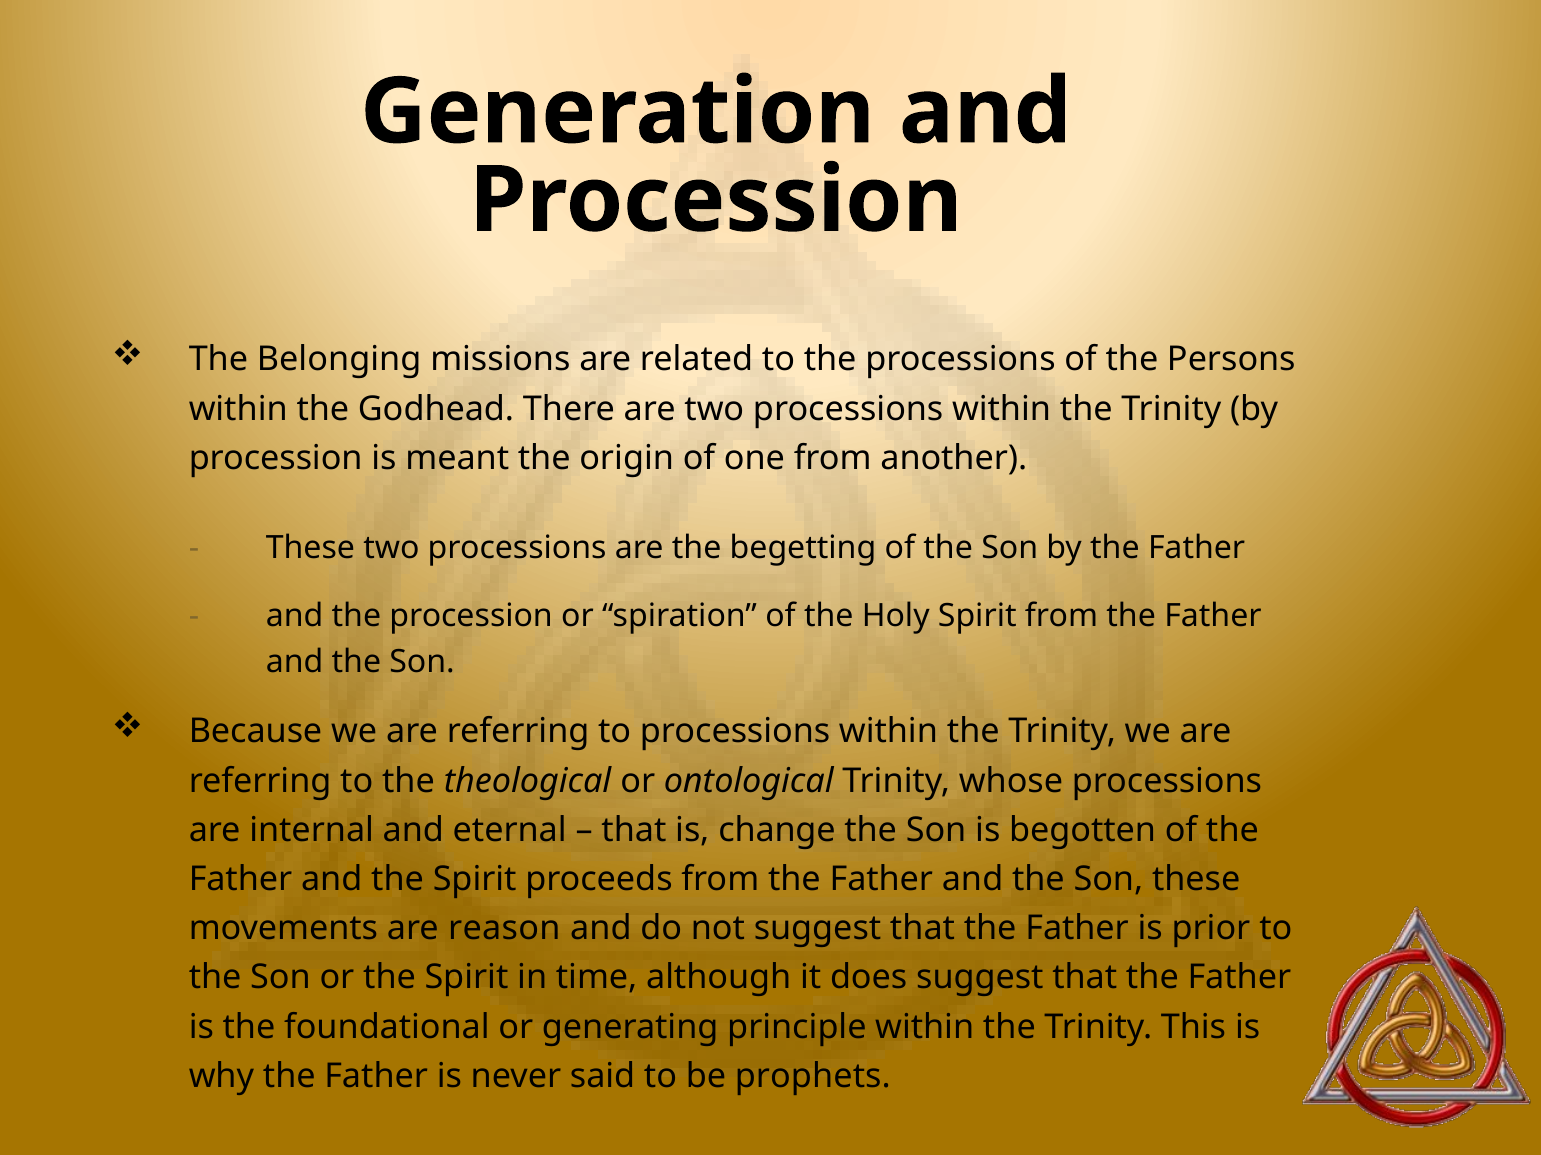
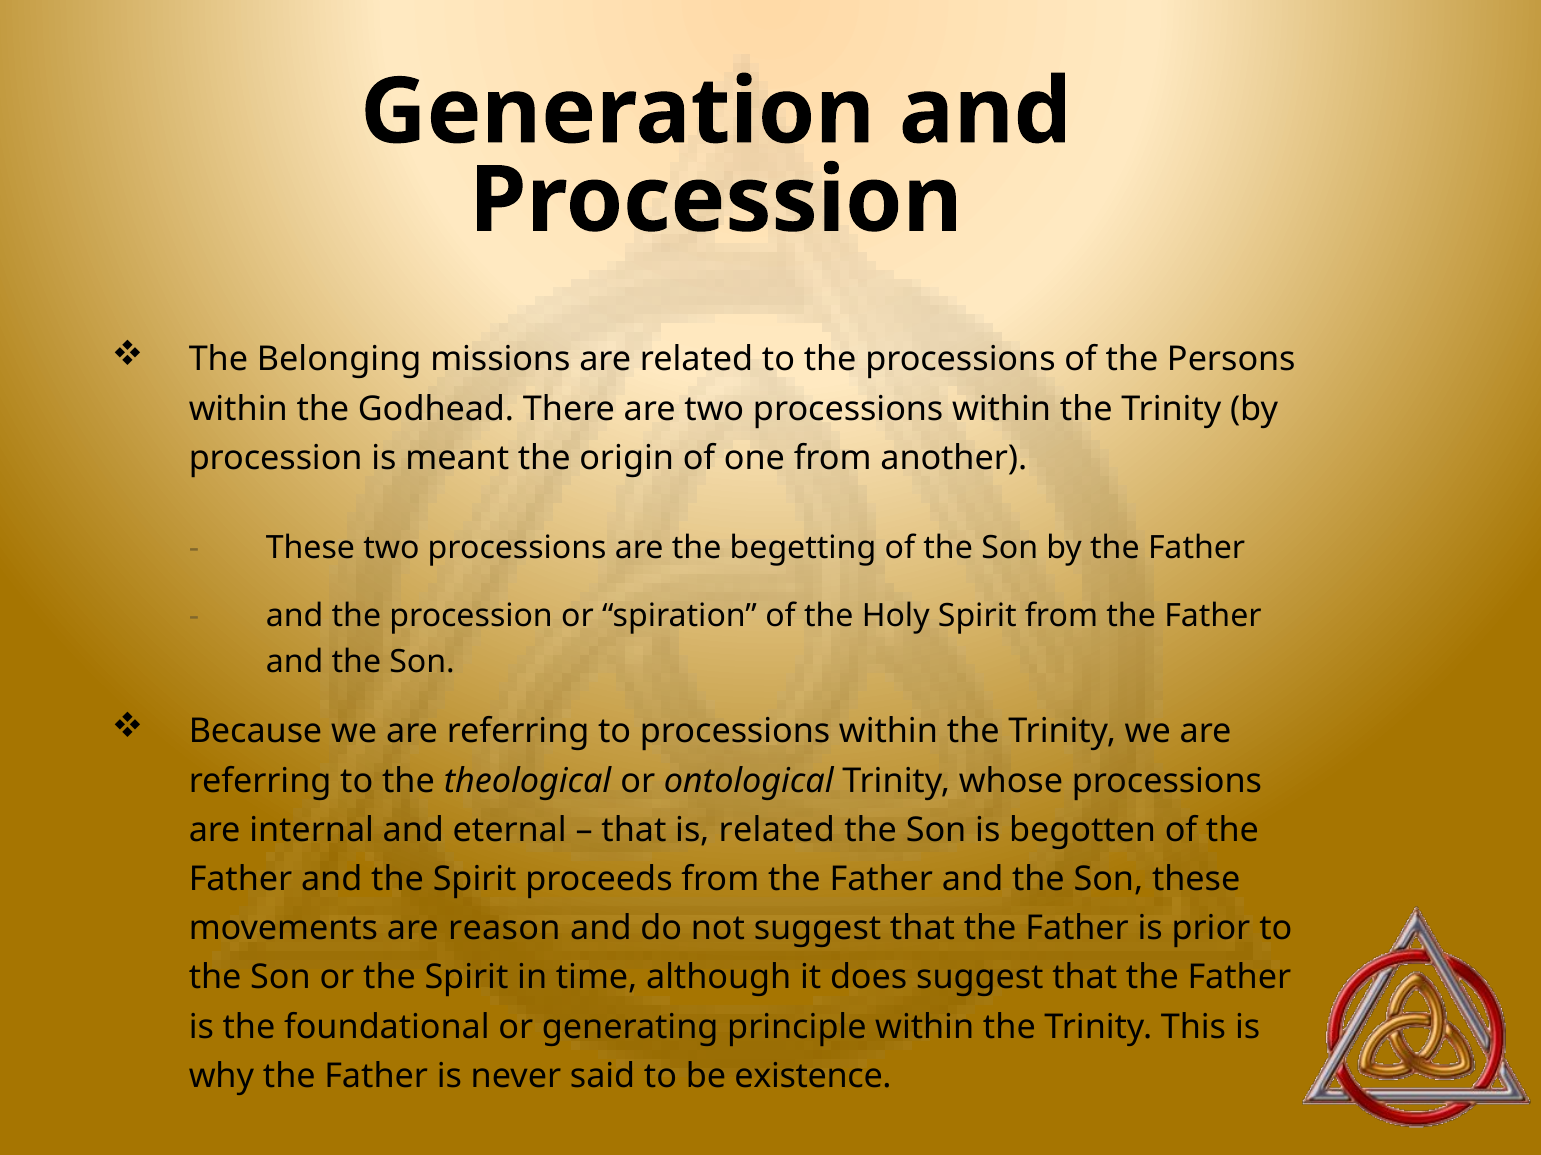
is change: change -> related (777, 831)
prophets: prophets -> existence (813, 1077)
